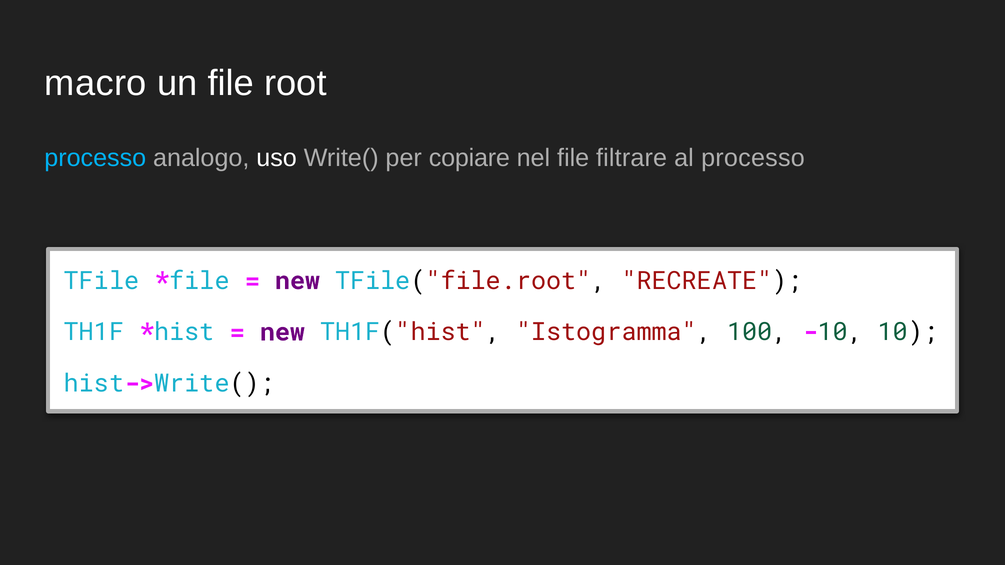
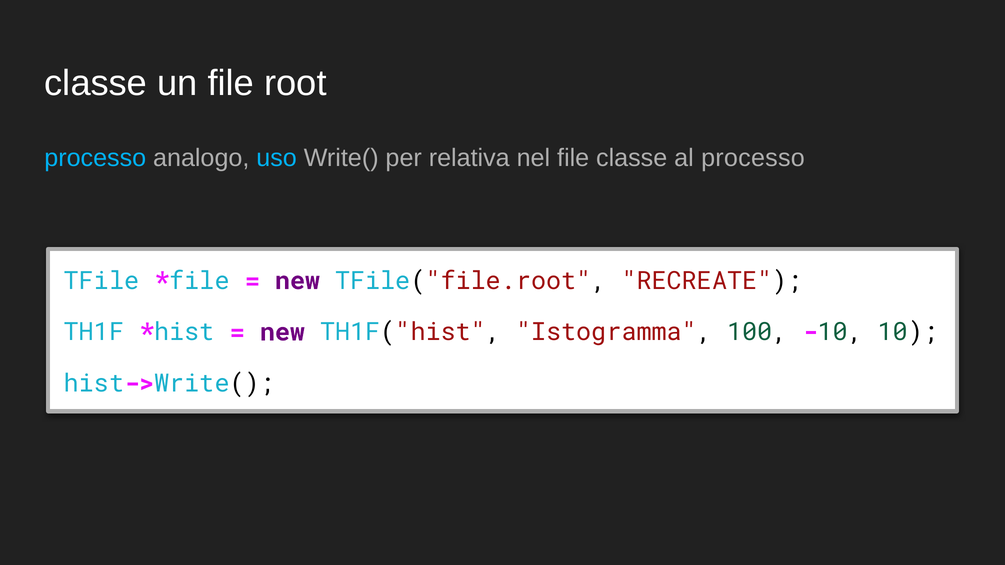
macro: macro -> classe (96, 83)
uso colour: white -> light blue (277, 158)
copiare: copiare -> relativa (469, 158)
file filtrare: filtrare -> classe (632, 158)
